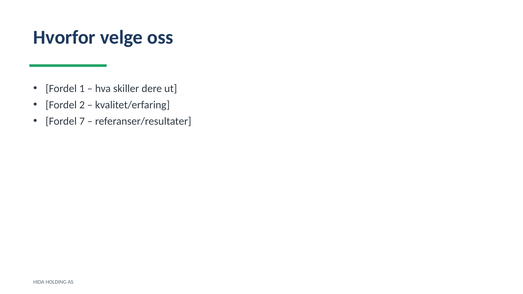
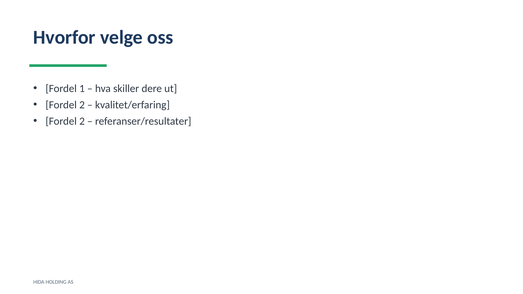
7: 7 -> 2 (82, 121)
